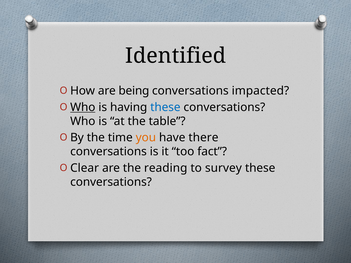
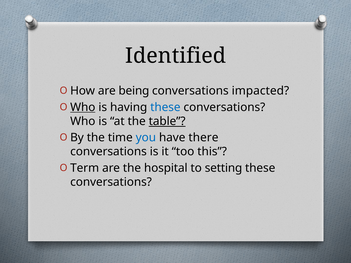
table underline: none -> present (167, 121)
you colour: orange -> blue (146, 138)
fact: fact -> this (212, 152)
Clear: Clear -> Term (85, 168)
reading: reading -> hospital (166, 168)
survey: survey -> setting (224, 168)
